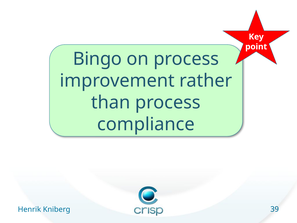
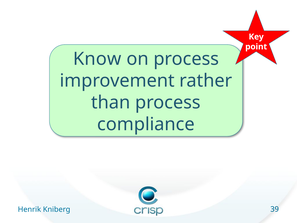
Bingo: Bingo -> Know (97, 59)
